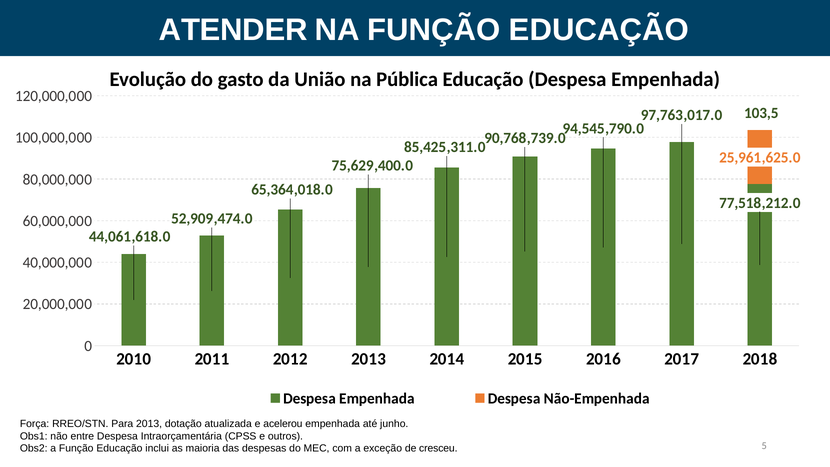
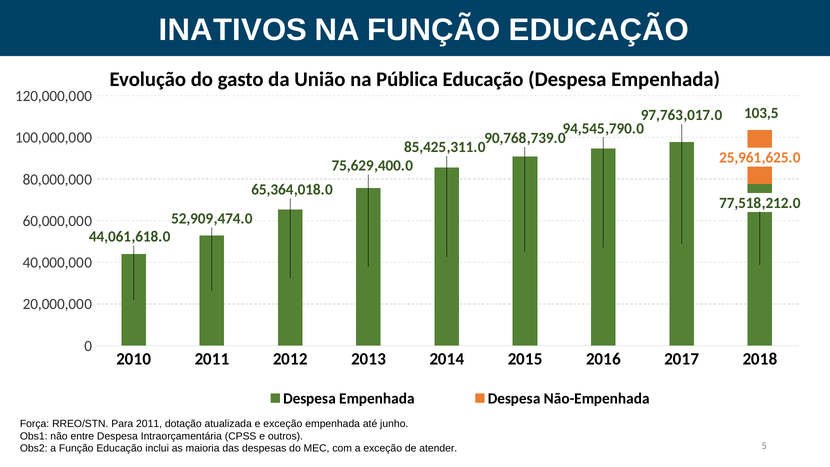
ATENDER: ATENDER -> INATIVOS (233, 30)
Para 2013: 2013 -> 2011 (149, 424)
e acelerou: acelerou -> exceção (283, 424)
cresceu: cresceu -> atender (438, 448)
